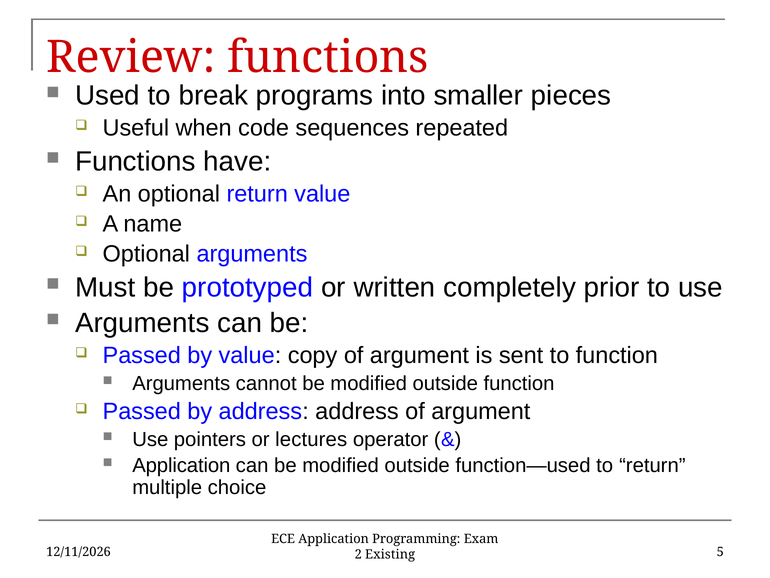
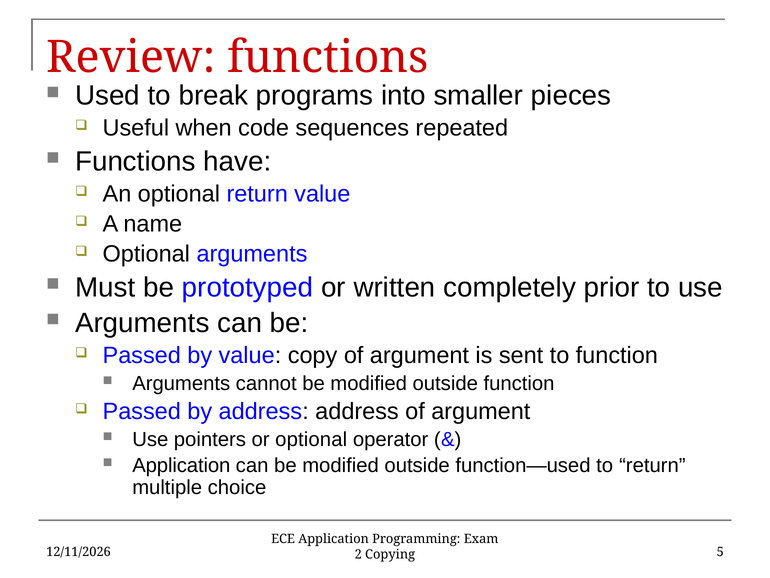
or lectures: lectures -> optional (311, 439)
Existing: Existing -> Copying (390, 554)
